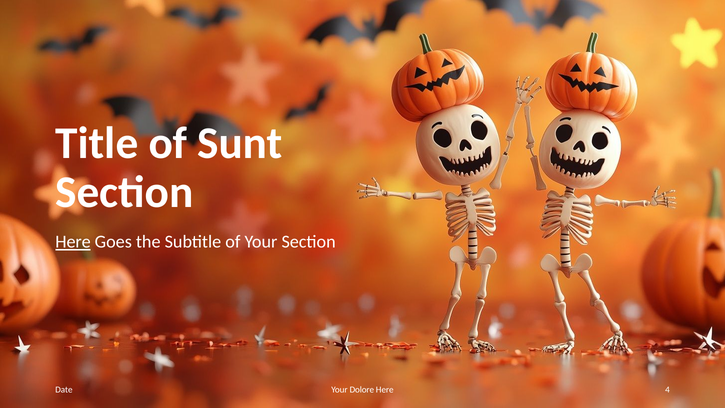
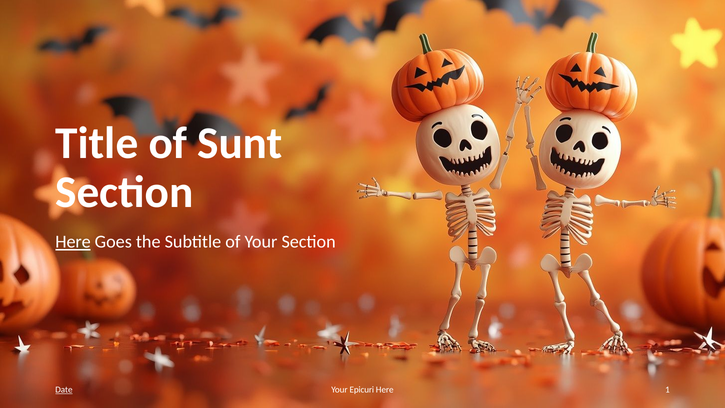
Date underline: none -> present (64, 389)
Dolore: Dolore -> Epicuri (362, 389)
4: 4 -> 1 (667, 389)
